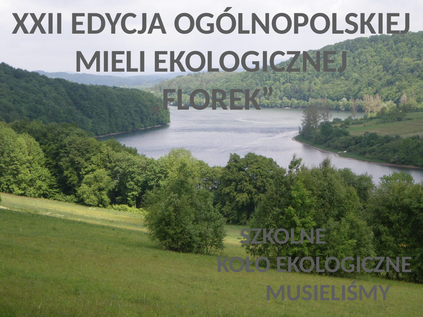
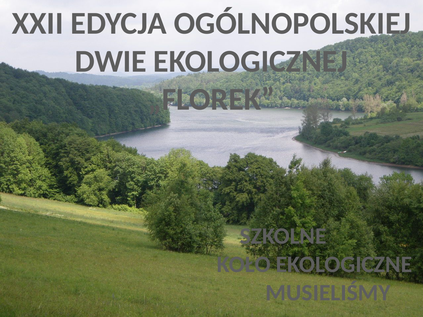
MIELI: MIELI -> DWIE (111, 61)
